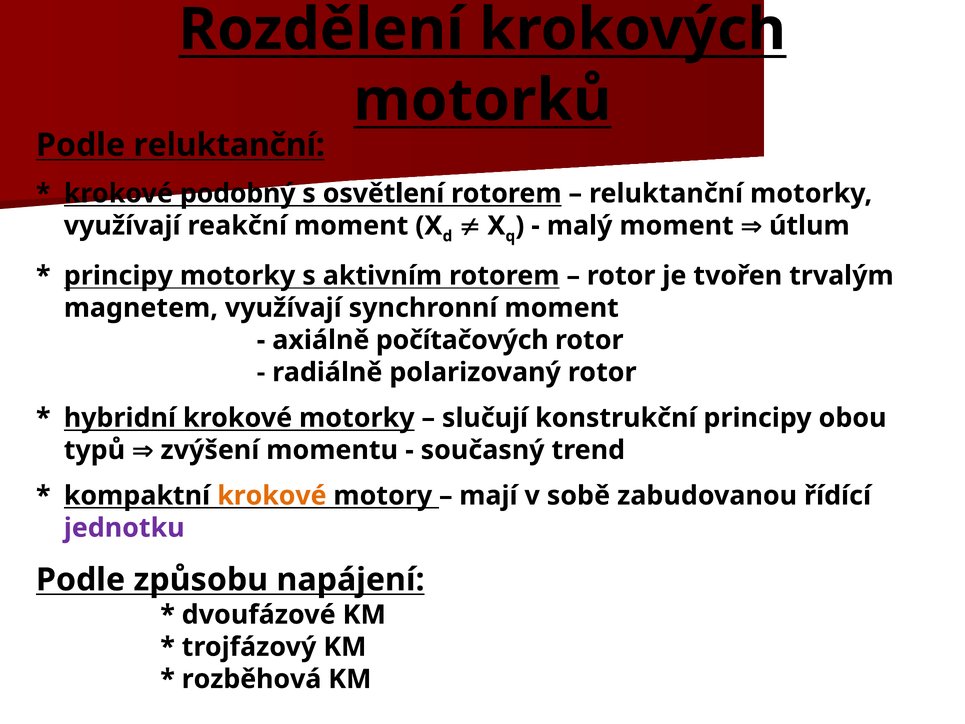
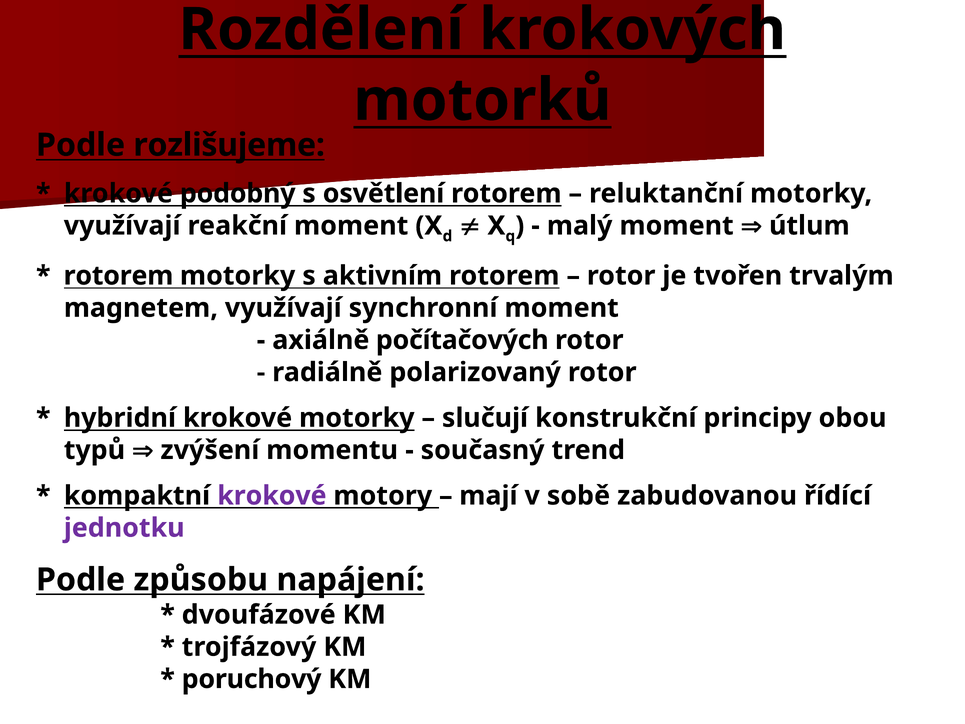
Podle reluktanční: reluktanční -> rozlišujeme (229, 145)
principy: principy -> rotorem (118, 276)
krokové colour: orange -> purple (272, 496)
rozběhová: rozběhová -> poruchový (252, 679)
